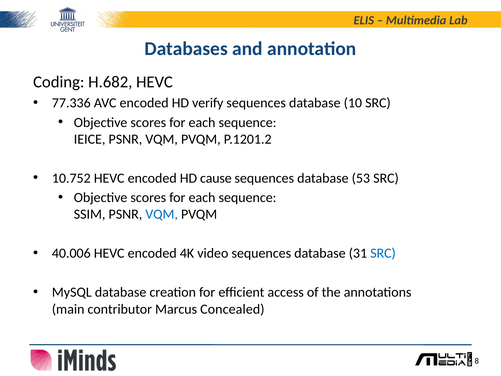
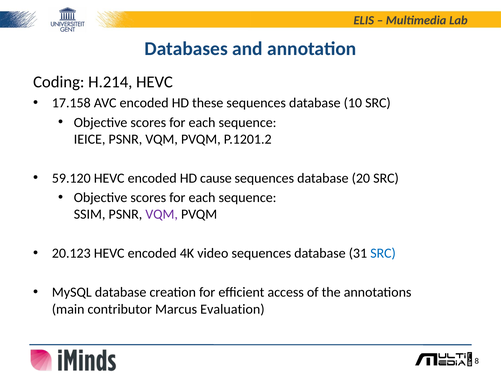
H.682: H.682 -> H.214 (110, 82)
77.336: 77.336 -> 17.158 (71, 103)
verify: verify -> these (208, 103)
10.752: 10.752 -> 59.120 (71, 178)
53: 53 -> 20 (361, 178)
VQM colour: blue -> purple (162, 214)
40.006: 40.006 -> 20.123 (71, 253)
Concealed: Concealed -> Evaluation (232, 309)
